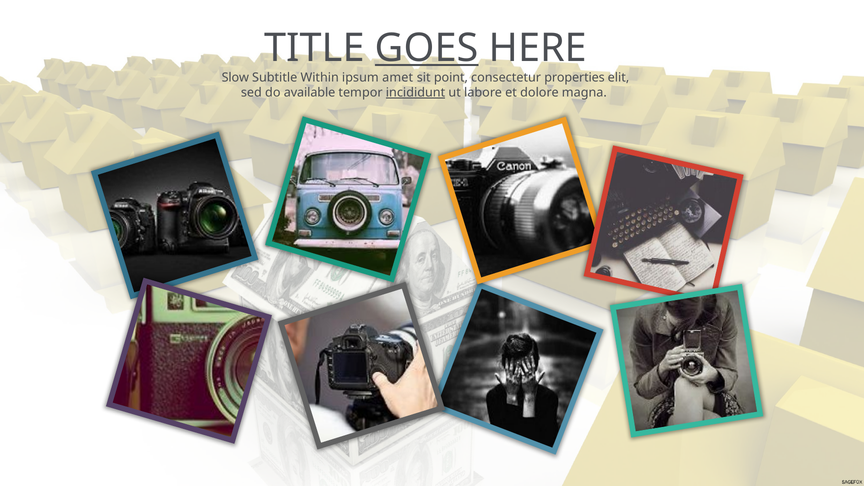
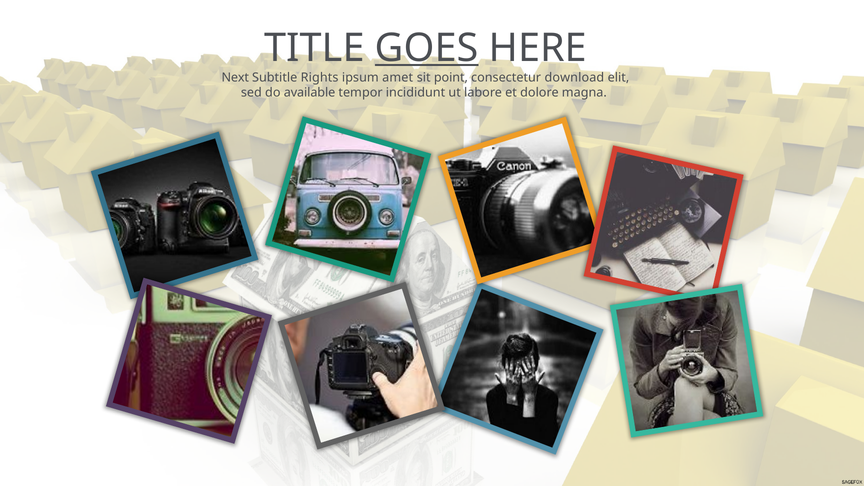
Slow: Slow -> Next (235, 77)
Within: Within -> Rights (320, 77)
properties: properties -> download (574, 77)
incididunt underline: present -> none (416, 93)
